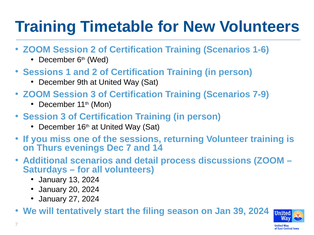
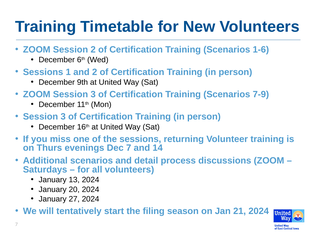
39: 39 -> 21 (240, 212)
